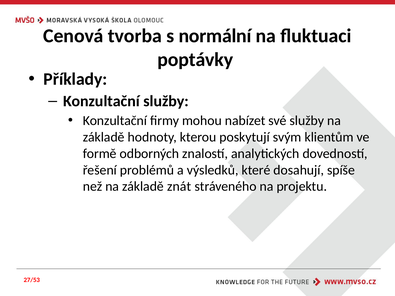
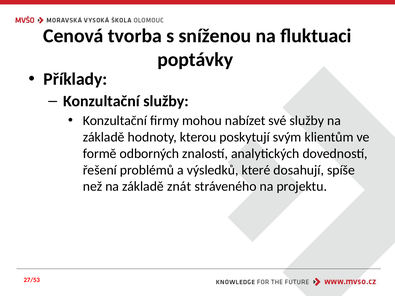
normální: normální -> sníženou (215, 36)
